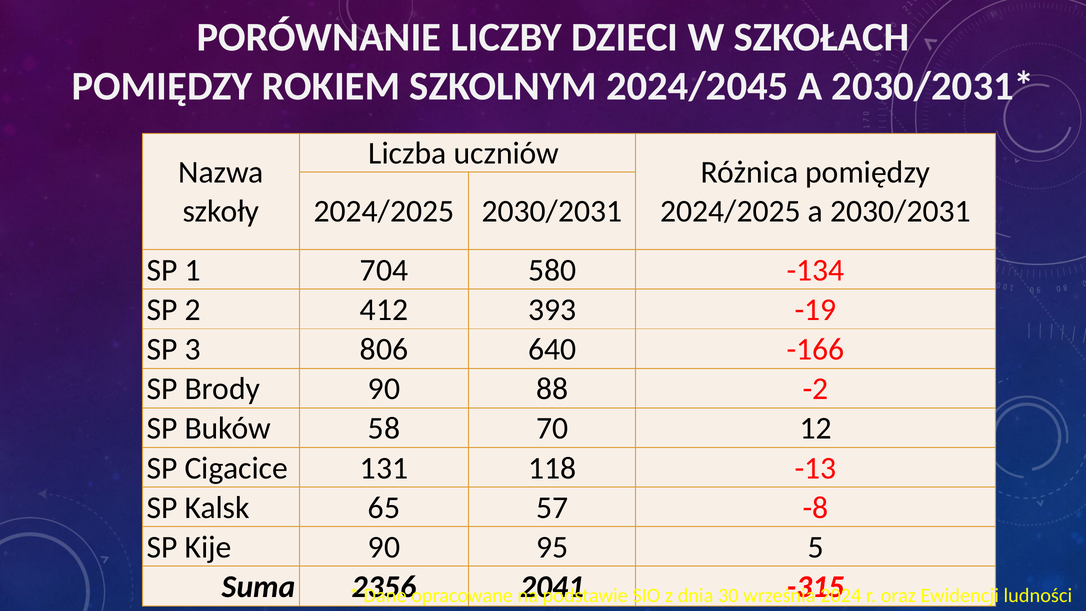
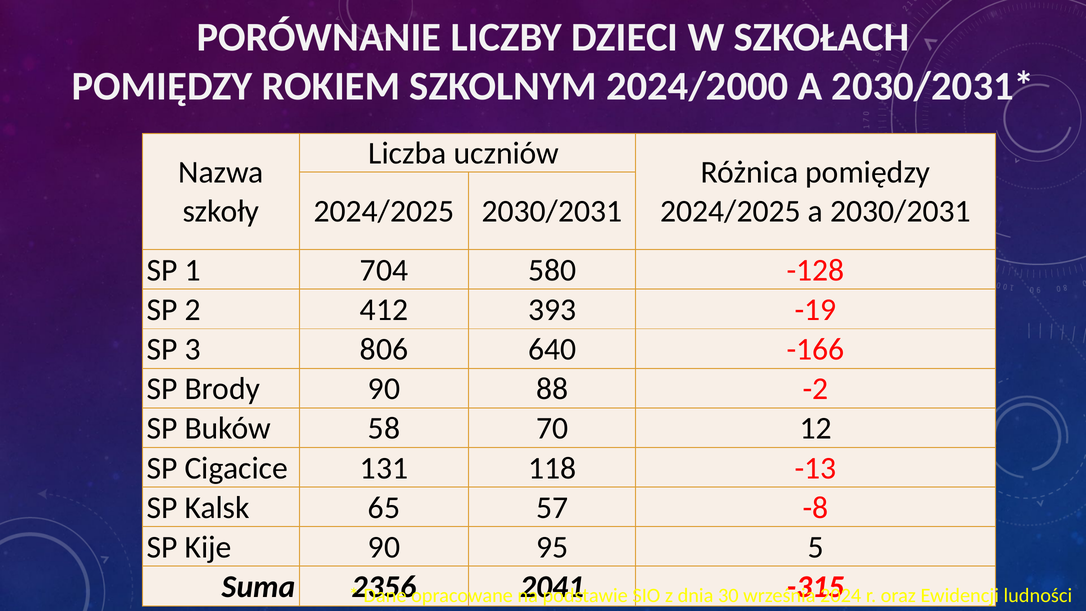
2024/2045: 2024/2045 -> 2024/2000 (697, 86)
-134: -134 -> -128 (816, 270)
